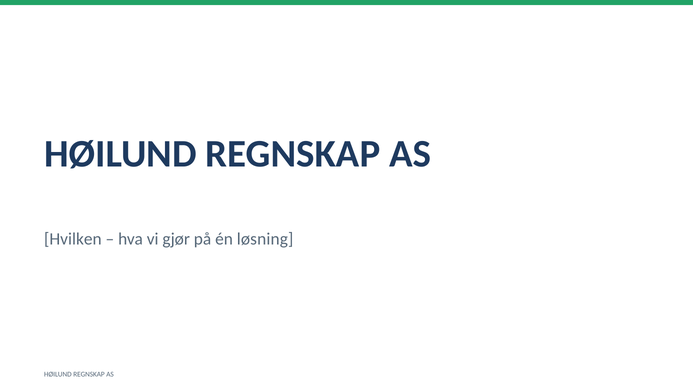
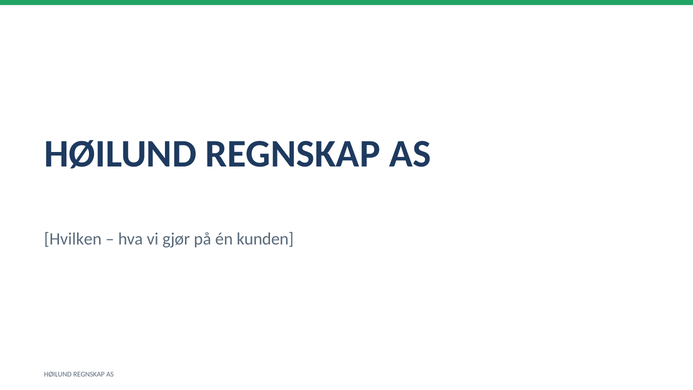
løsning: løsning -> kunden (265, 239)
